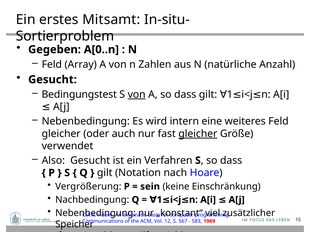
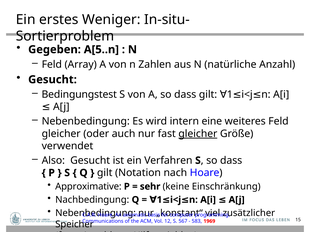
Mitsamt: Mitsamt -> Weniger (111, 20)
A[0..n: A[0..n -> A[5..n (101, 50)
von underline: present -> none (137, 95)
Vergrößerung: Vergrößerung -> Approximative (88, 187)
sein: sein -> sehr (150, 187)
